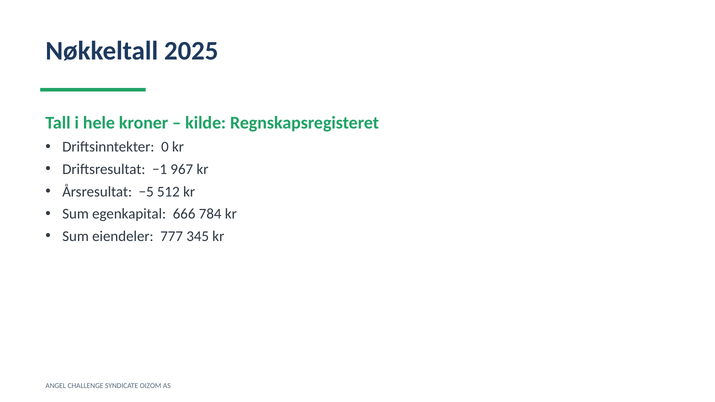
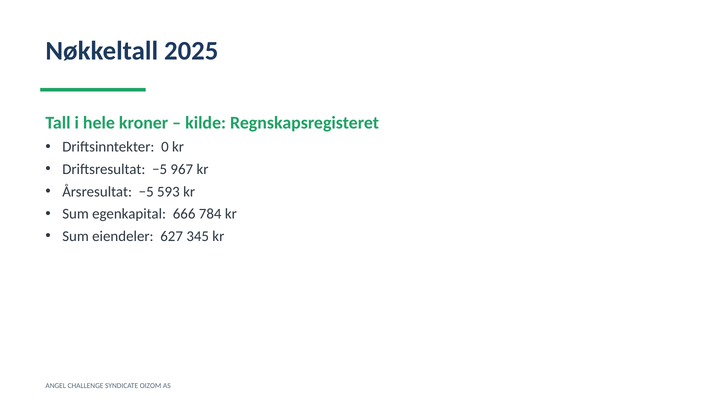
Driftsresultat −1: −1 -> −5 (160, 169)
512: 512 -> 593 (168, 192)
777: 777 -> 627 (172, 236)
